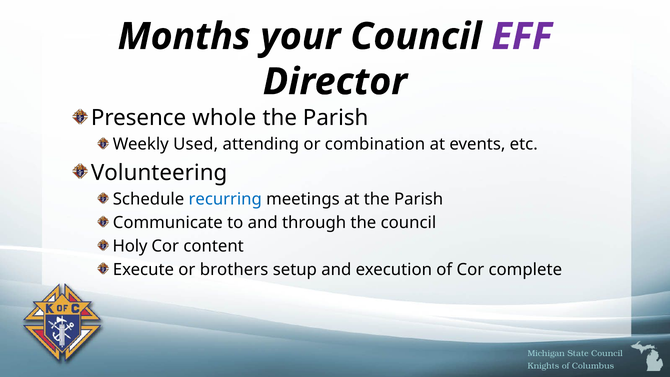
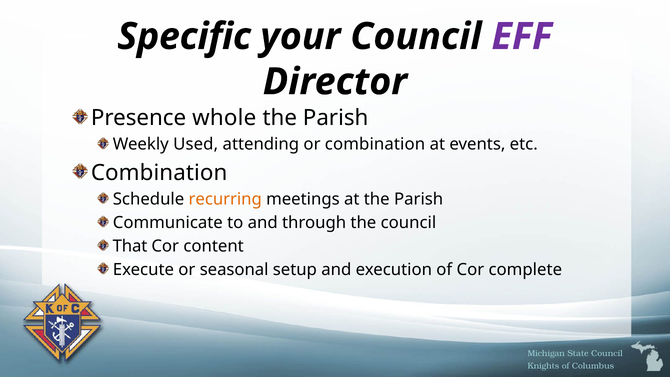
Months: Months -> Specific (184, 37)
Volunteering: Volunteering -> Combination (159, 173)
recurring colour: blue -> orange (225, 199)
Holy: Holy -> That (130, 246)
brothers: brothers -> seasonal (234, 269)
